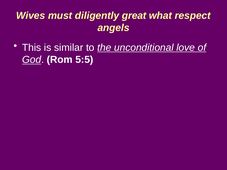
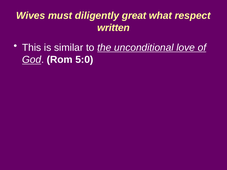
angels: angels -> written (114, 28)
5:5: 5:5 -> 5:0 (84, 60)
